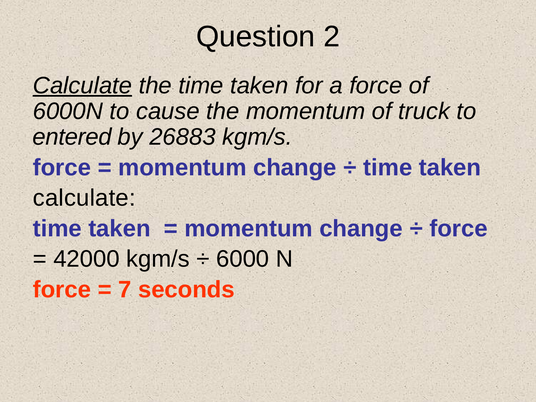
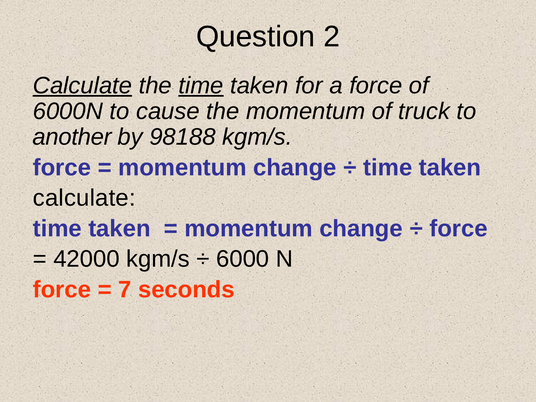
time underline: none -> present (201, 86)
entered: entered -> another (72, 137)
26883: 26883 -> 98188 (183, 137)
